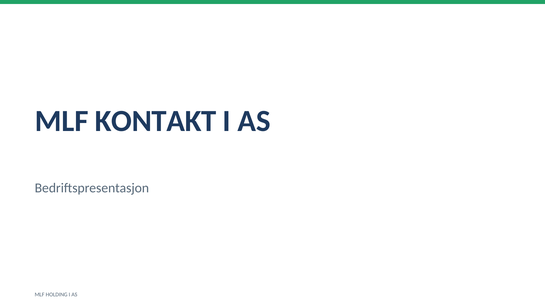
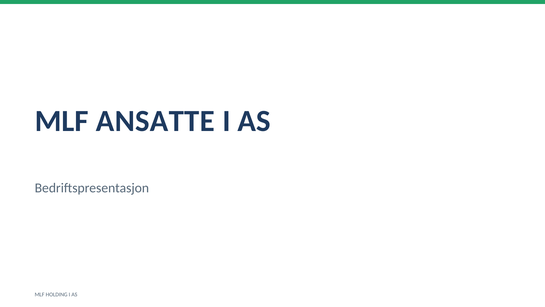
KONTAKT: KONTAKT -> ANSATTE (155, 121)
